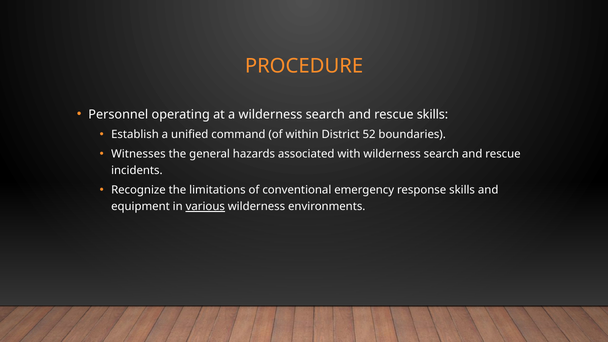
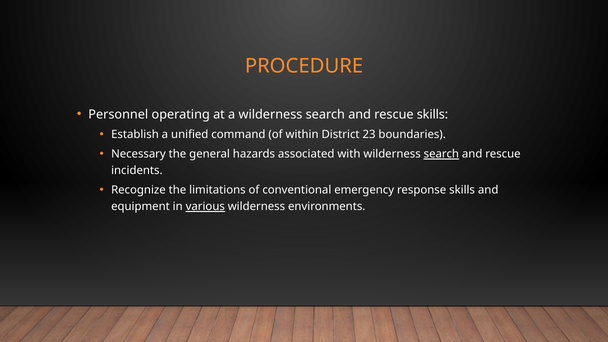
52: 52 -> 23 (369, 135)
Witnesses: Witnesses -> Necessary (138, 154)
search underline: none -> present (441, 154)
